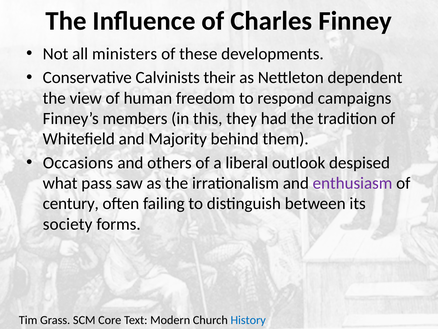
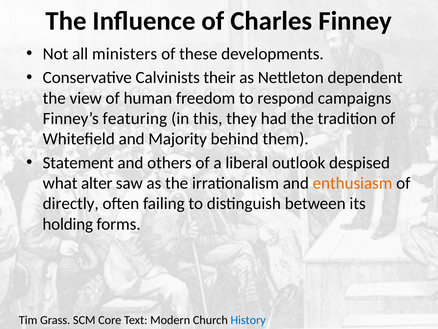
members: members -> featuring (135, 118)
Occasions: Occasions -> Statement (78, 163)
pass: pass -> alter (97, 183)
enthusiasm colour: purple -> orange (353, 183)
century: century -> directly (71, 203)
society: society -> holding (68, 224)
